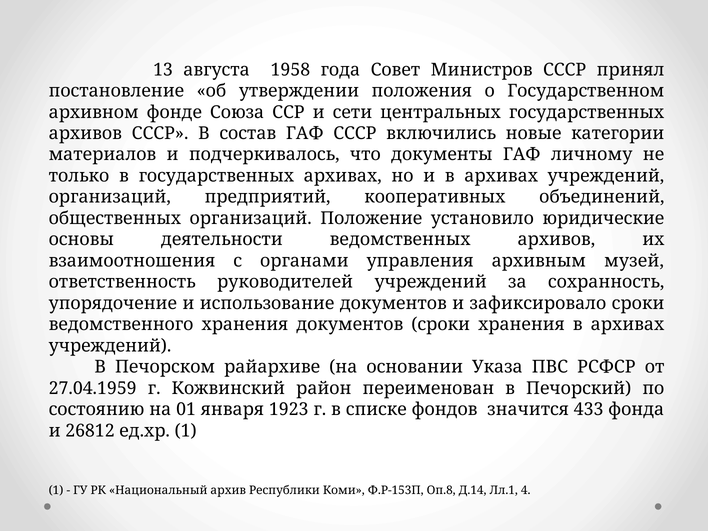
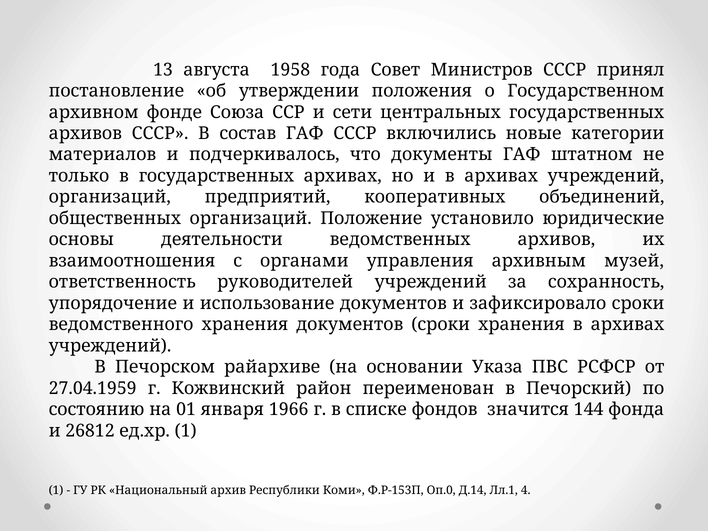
личному: личному -> штатном (592, 155)
1923: 1923 -> 1966 (289, 410)
433: 433 -> 144 (589, 410)
Оп.8: Оп.8 -> Оп.0 (441, 491)
